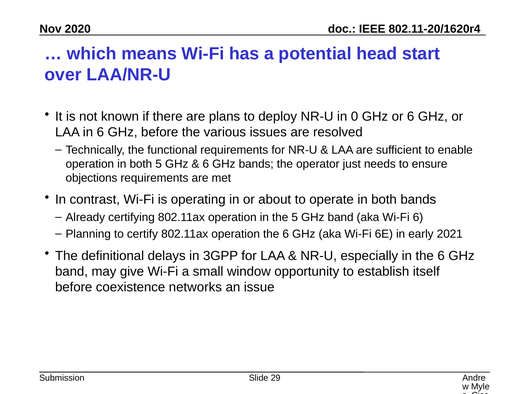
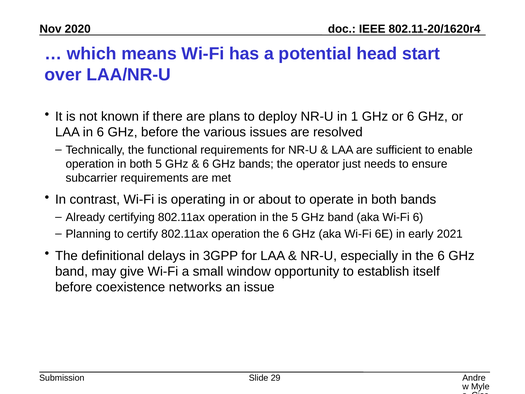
0: 0 -> 1 (355, 116)
objections: objections -> subcarrier (91, 178)
